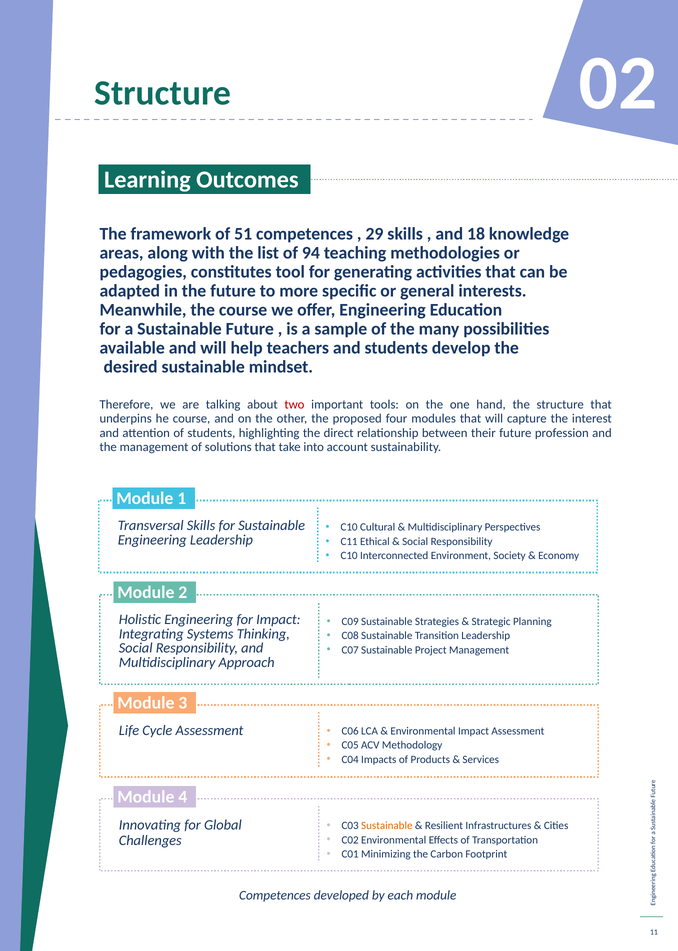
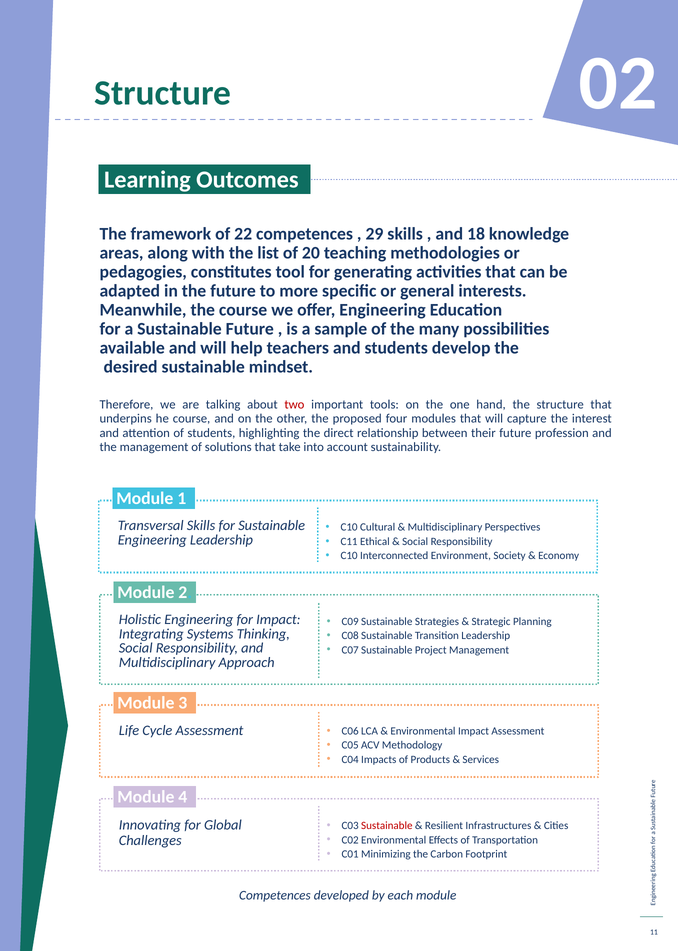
51: 51 -> 22 (243, 234)
94: 94 -> 20 (311, 253)
Sustainable colour: orange -> red (387, 826)
